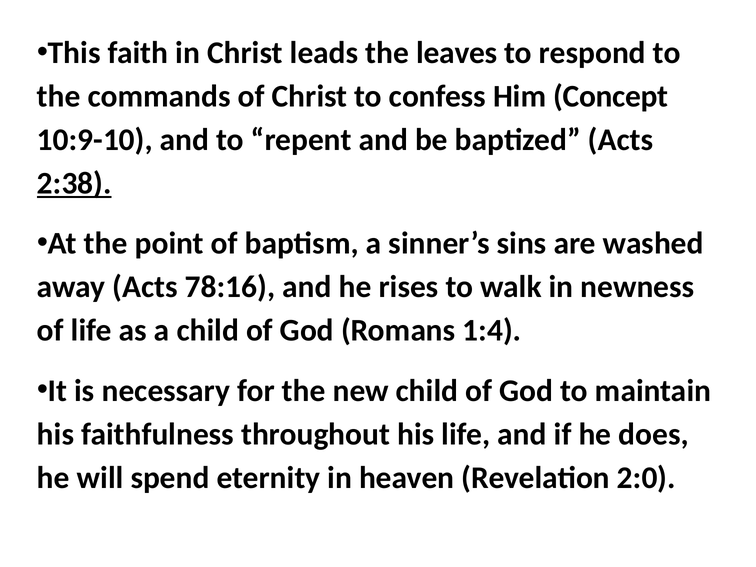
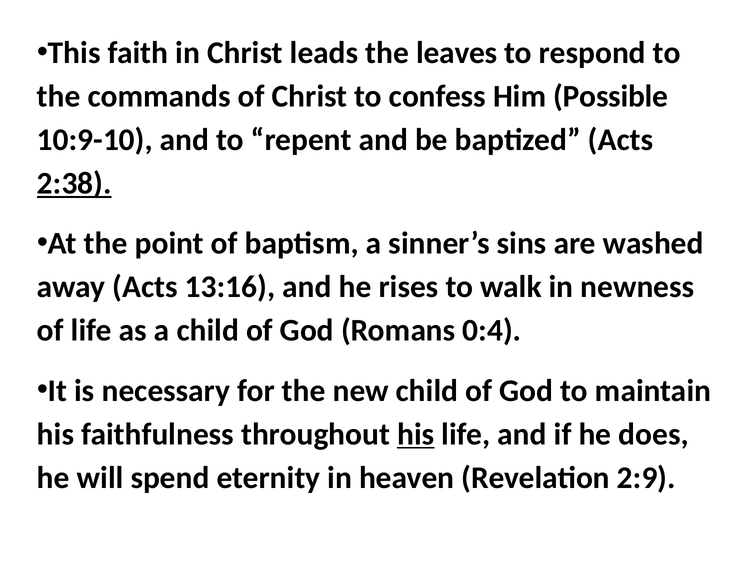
Concept: Concept -> Possible (611, 96)
78:16: 78:16 -> 13:16 (230, 287)
1:4: 1:4 -> 0:4 (492, 330)
his underline: none -> present (416, 434)
2:0: 2:0 -> 2:9 (646, 478)
